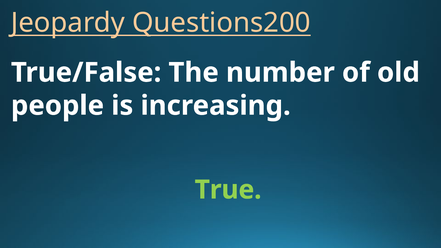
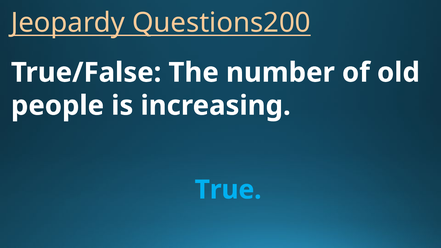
True colour: light green -> light blue (228, 190)
